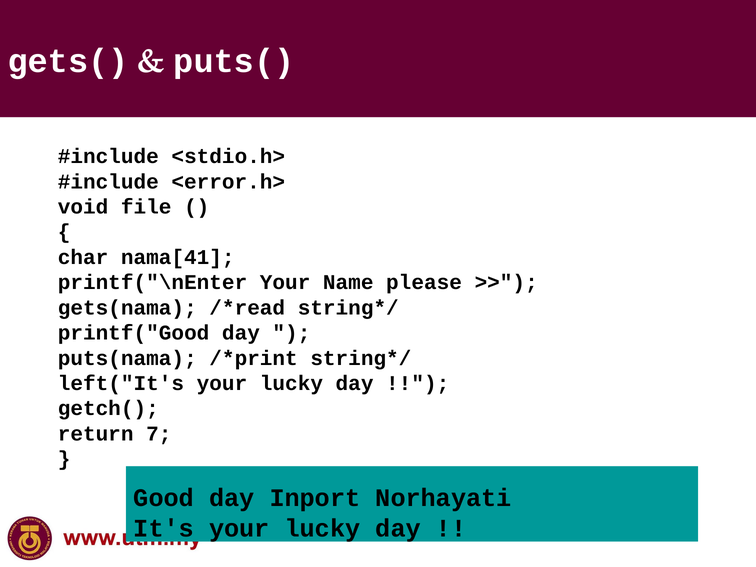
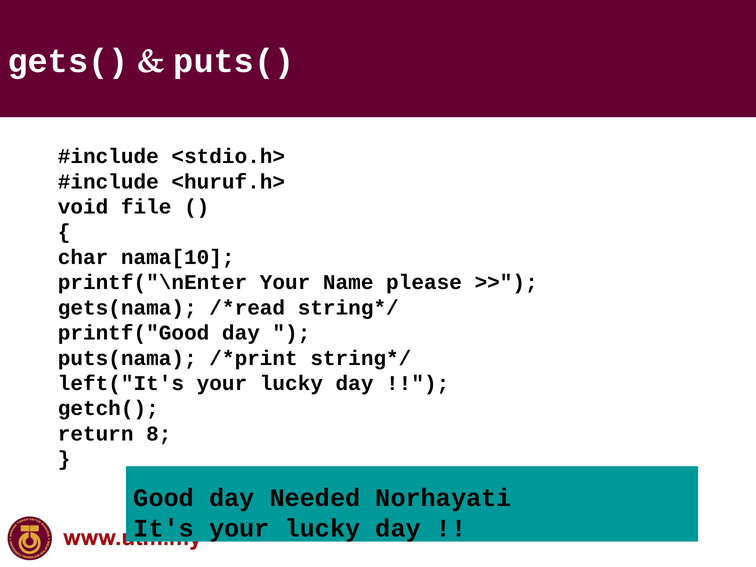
<error.h>: <error.h> -> <huruf.h> (228, 182)
nama[41: nama[41 -> nama[10 (178, 257)
7: 7 -> 8 (159, 434)
Inport: Inport -> Needed (315, 498)
